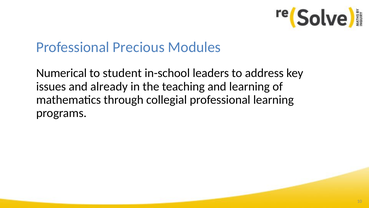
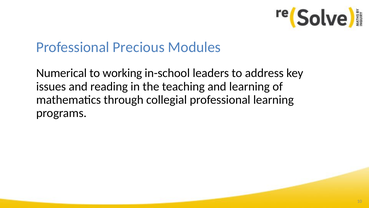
student: student -> working (122, 73)
already: already -> reading (109, 86)
